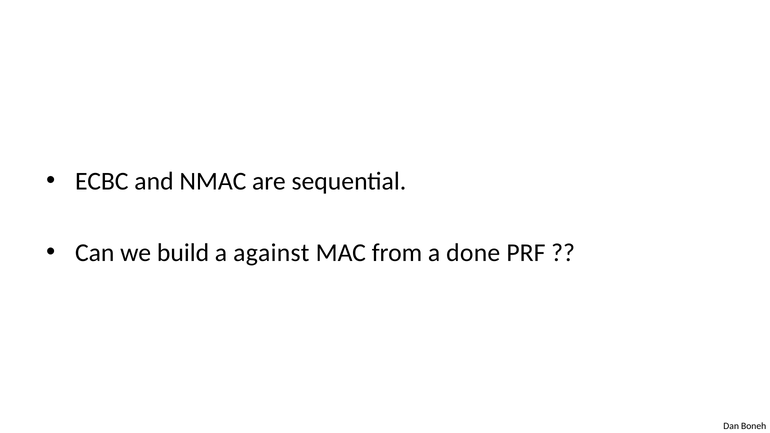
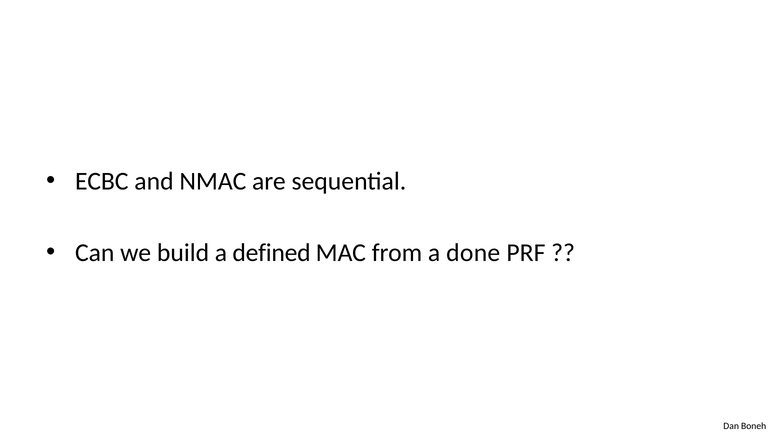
against: against -> defined (272, 253)
